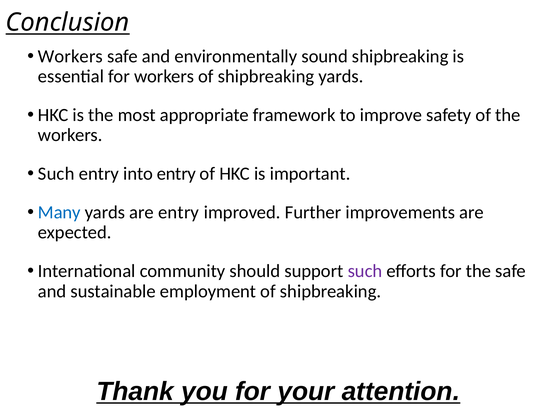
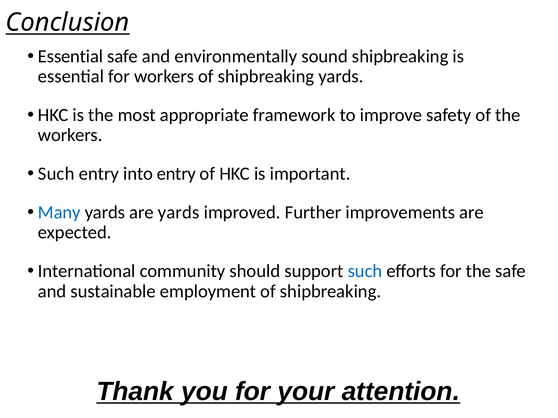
Workers: Workers -> Essential (71, 56)
are entry: entry -> yards (179, 213)
such colour: purple -> blue (365, 271)
